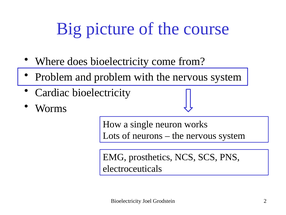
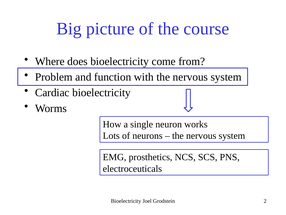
and problem: problem -> function (113, 77)
